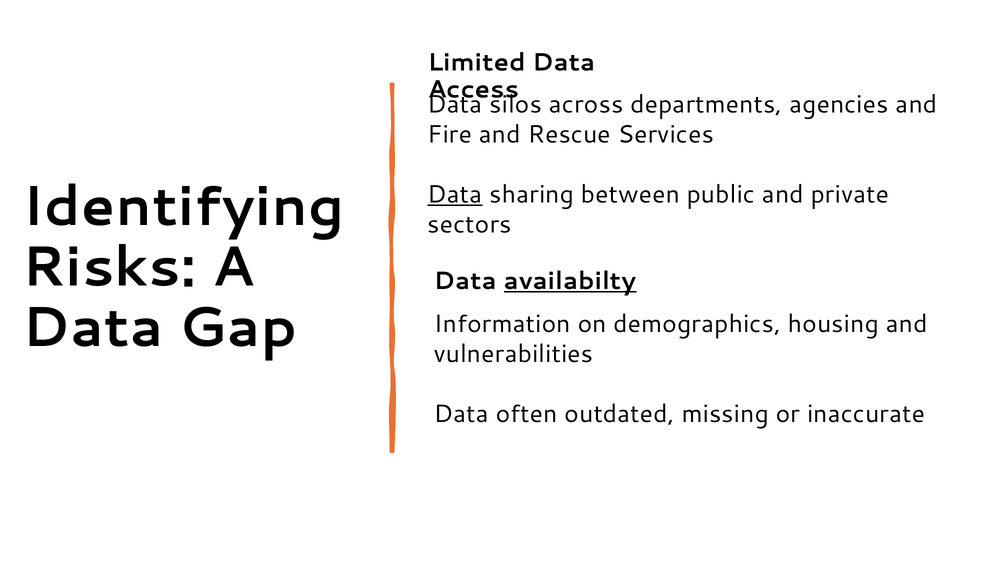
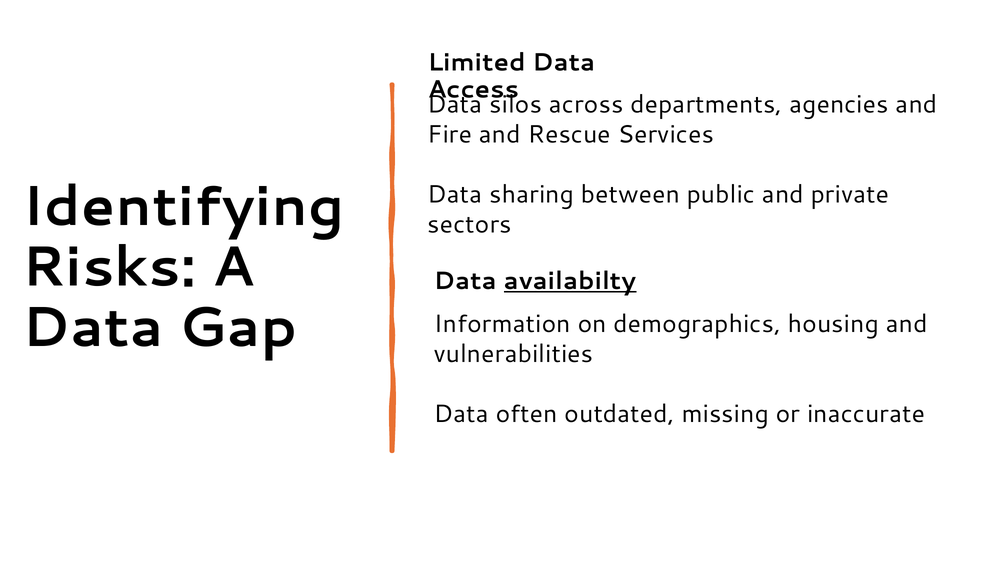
Data underline: present -> none (455, 194)
